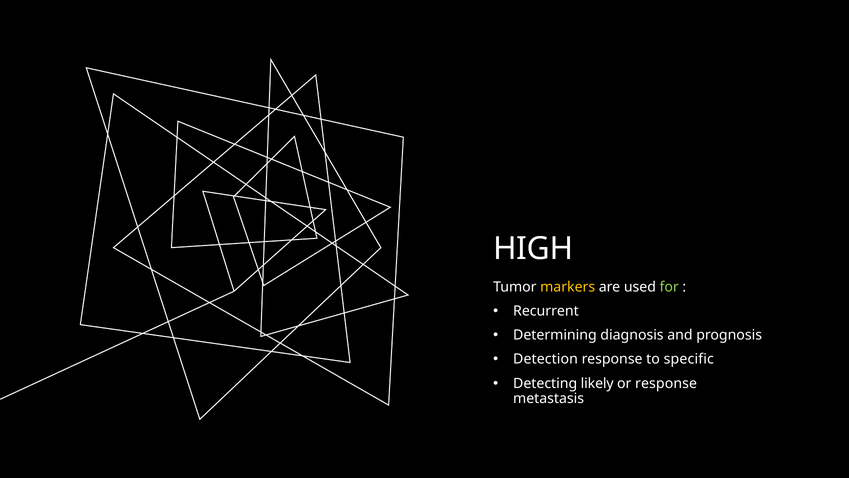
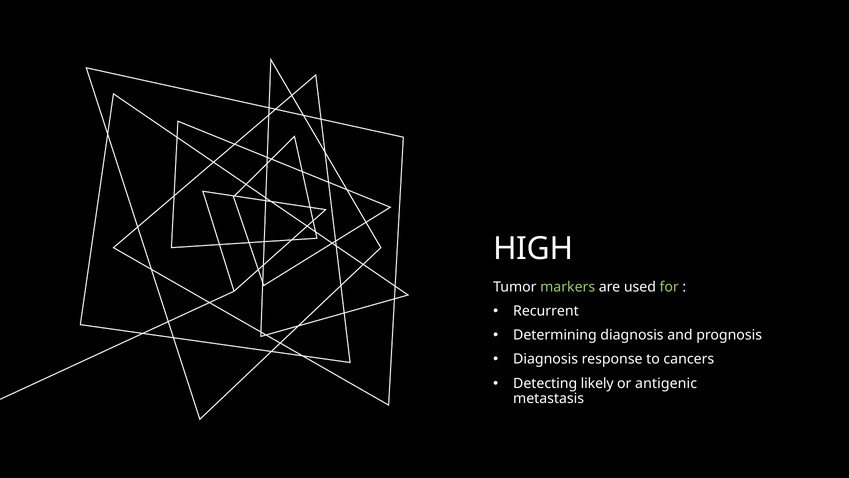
markers colour: yellow -> light green (568, 287)
Detection: Detection -> Diagnosis (546, 359)
specific: specific -> cancers (689, 359)
or response: response -> antigenic (666, 383)
